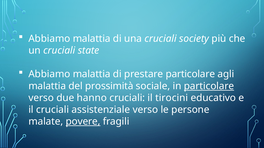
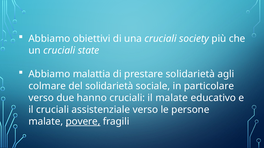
malattia: malattia -> obiettivi (92, 39)
prestare particolare: particolare -> solidarietà (190, 74)
malattia: malattia -> colmare (47, 86)
del prossimità: prossimità -> solidarietà (109, 86)
particolare underline: present -> none (209, 86)
il tirocini: tirocini -> malate (172, 98)
